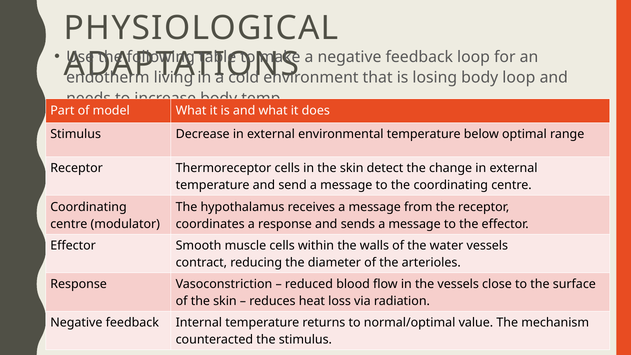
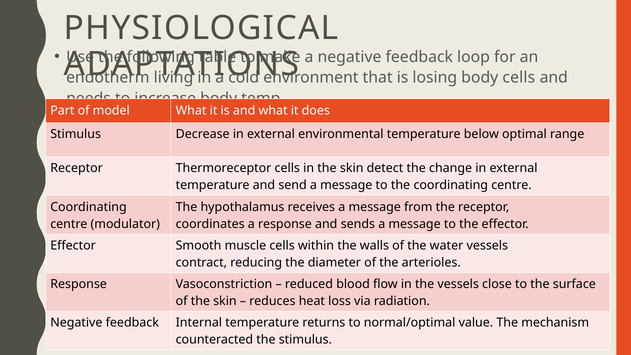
body loop: loop -> cells (519, 78)
